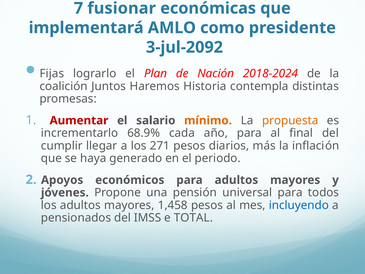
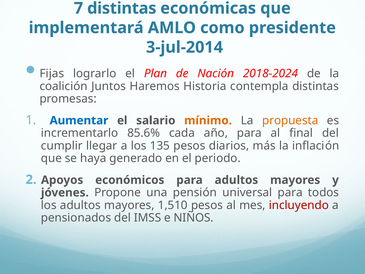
7 fusionar: fusionar -> distintas (122, 8)
3-jul-2092: 3-jul-2092 -> 3-jul-2014 (184, 47)
Aumentar colour: red -> blue (79, 120)
68.9%: 68.9% -> 85.6% (144, 133)
271: 271 -> 135 (160, 146)
1,458: 1,458 -> 1,510 (173, 205)
incluyendo colour: blue -> red (299, 205)
TOTAL: TOTAL -> NIÑOS (194, 218)
